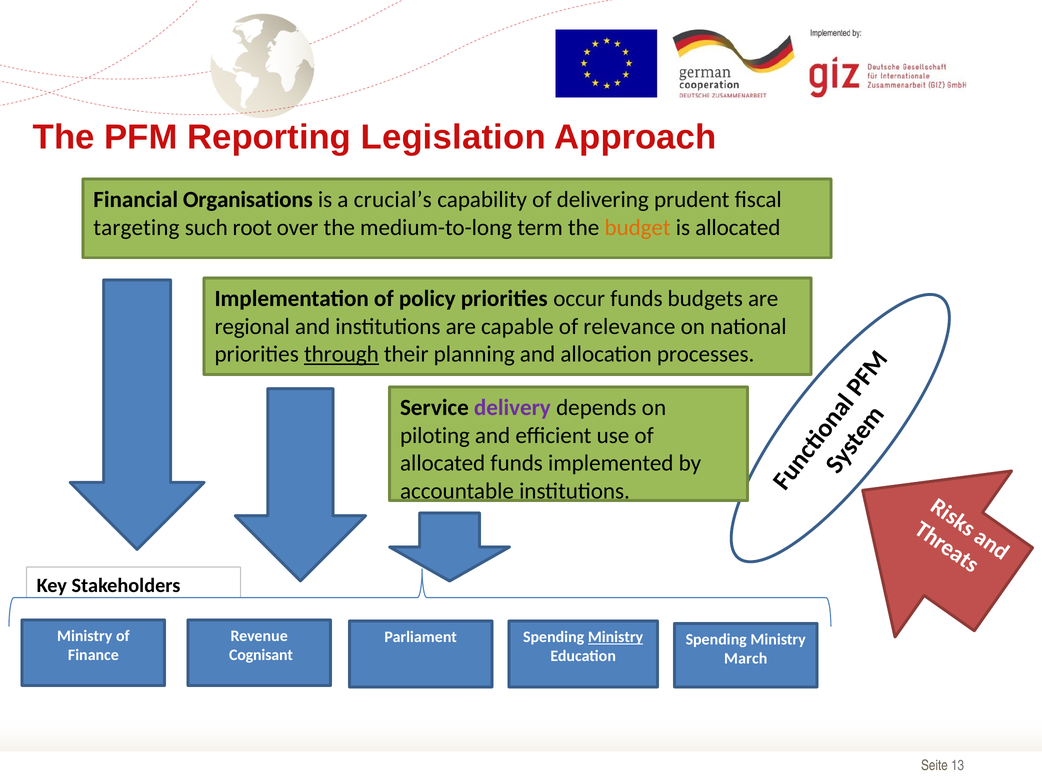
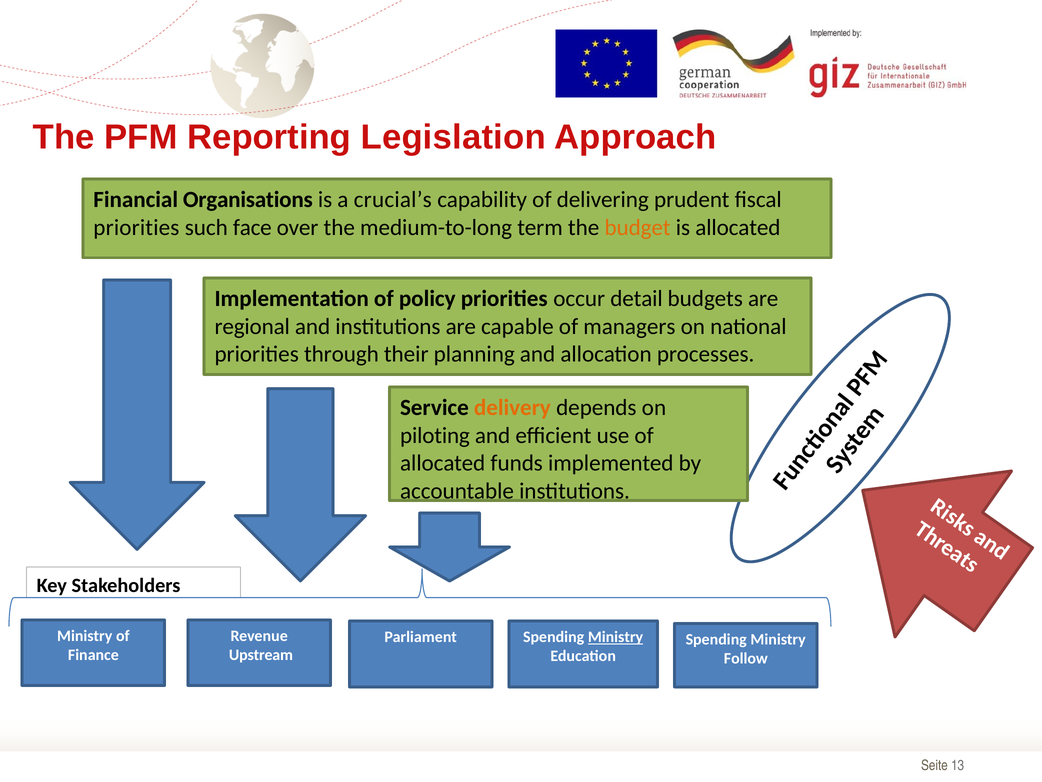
targeting: targeting -> priorities (136, 227)
root: root -> face (252, 227)
occur funds: funds -> detail (636, 298)
relevance: relevance -> managers (629, 326)
through underline: present -> none (341, 354)
delivery colour: purple -> orange (512, 407)
Cognisant: Cognisant -> Upstream (261, 654)
March: March -> Follow (746, 658)
